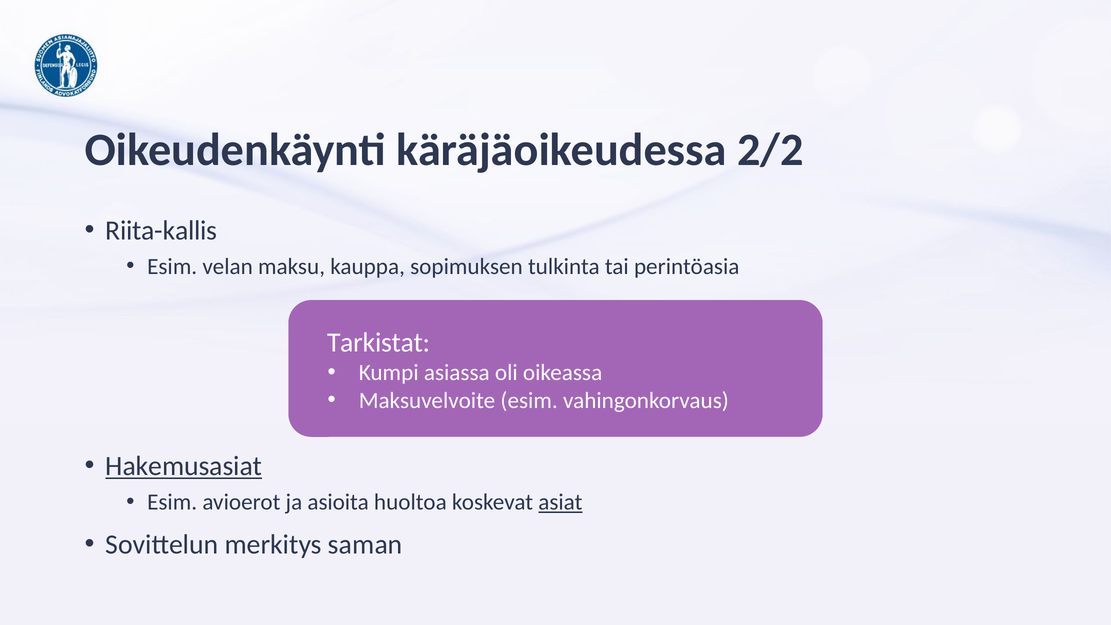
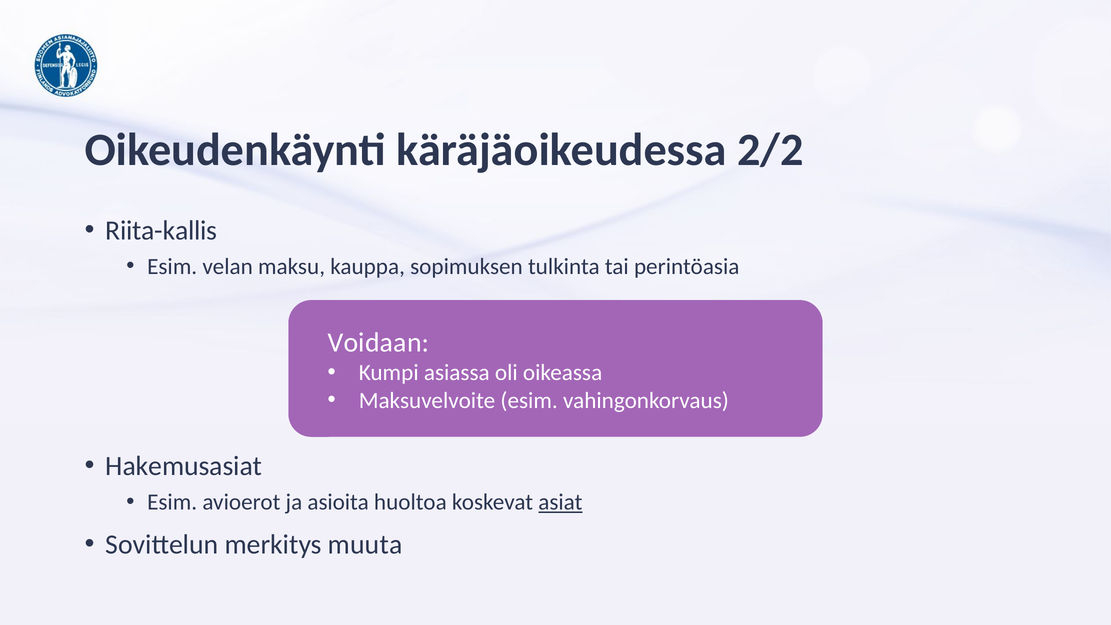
Tarkistat: Tarkistat -> Voidaan (378, 342)
Hakemusasiat underline: present -> none (184, 466)
saman: saman -> muuta (365, 545)
